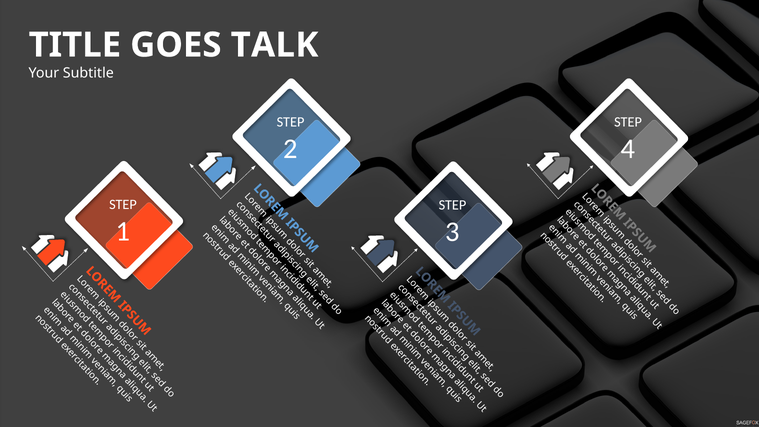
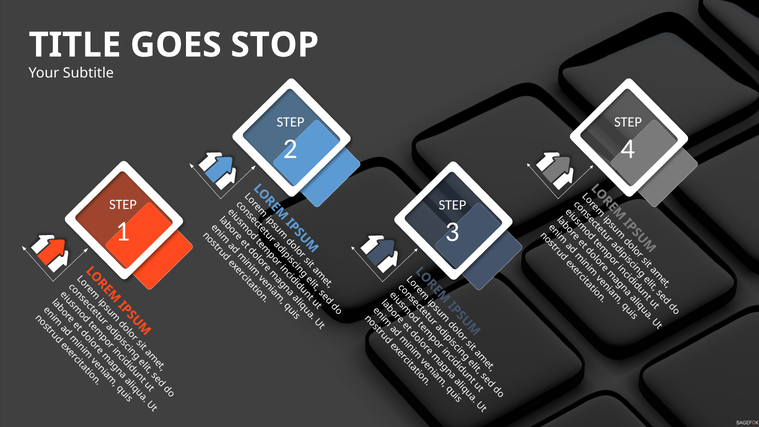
TALK: TALK -> STOP (275, 45)
